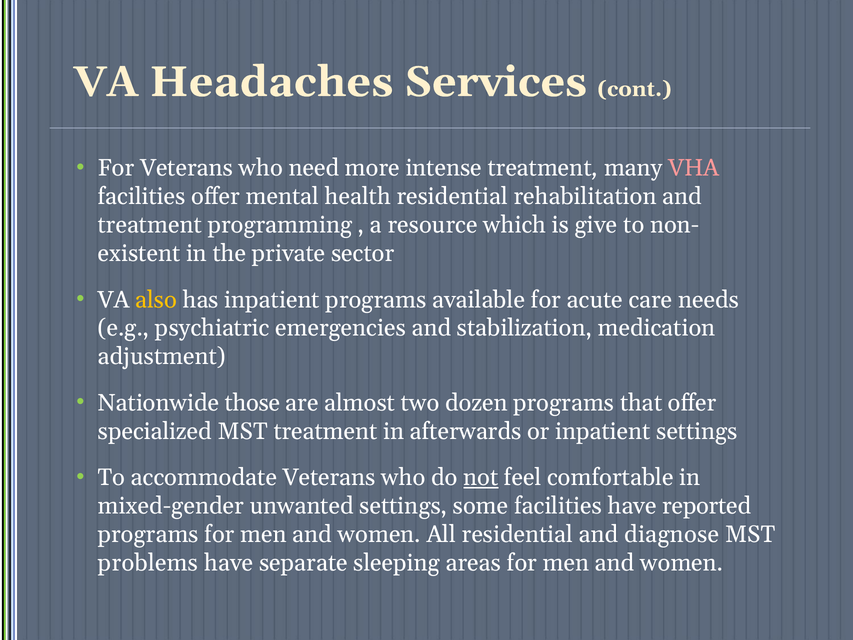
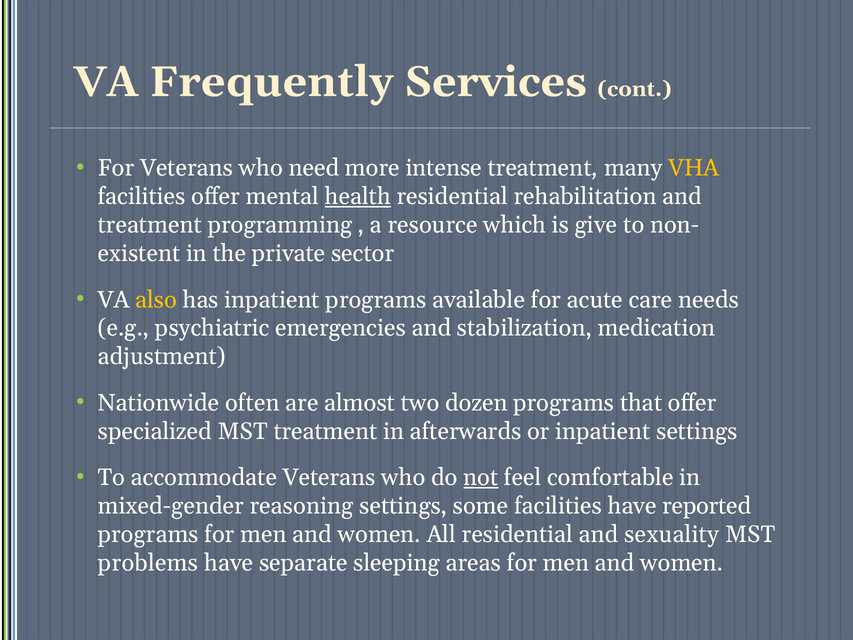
Headaches: Headaches -> Frequently (271, 82)
VHA colour: pink -> yellow (694, 168)
health underline: none -> present (358, 196)
those: those -> often (252, 403)
unwanted: unwanted -> reasoning (302, 506)
diagnose: diagnose -> sexuality (672, 534)
